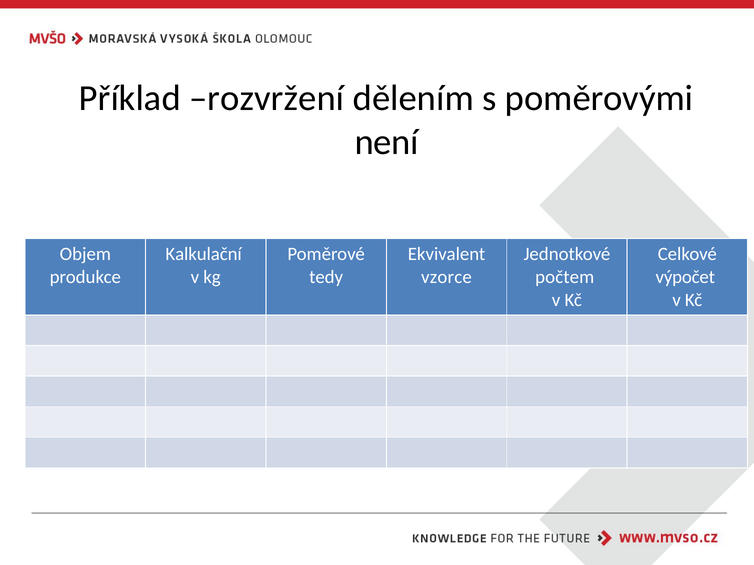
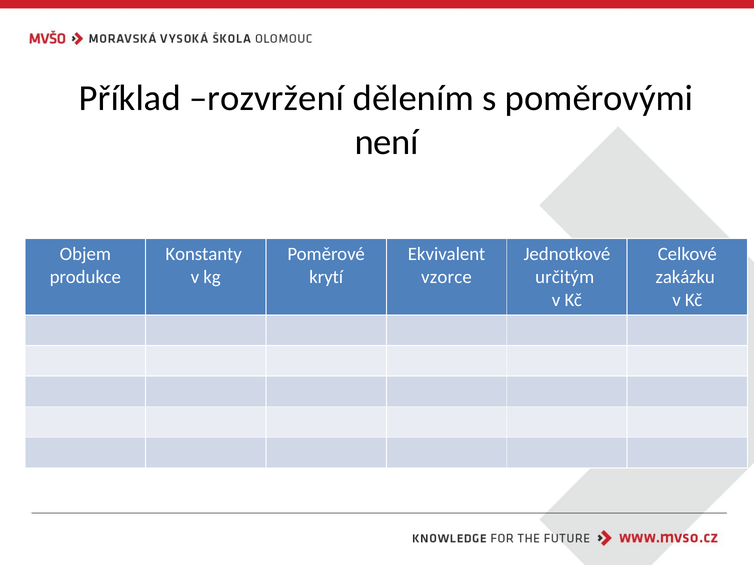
Kalkulační: Kalkulační -> Konstanty (204, 254)
tedy: tedy -> krytí (326, 277)
počtem: počtem -> určitým (565, 277)
výpočet: výpočet -> zakázku (685, 277)
